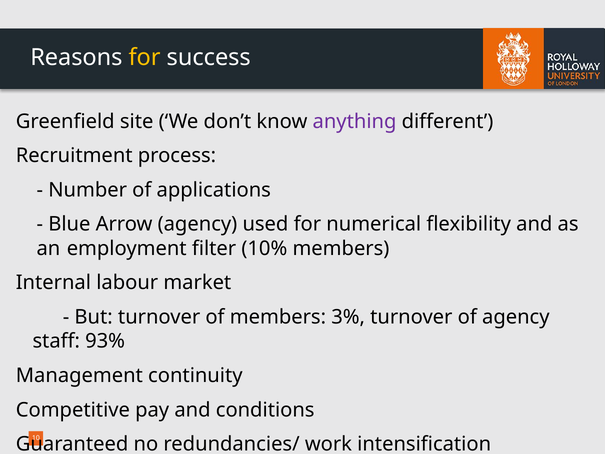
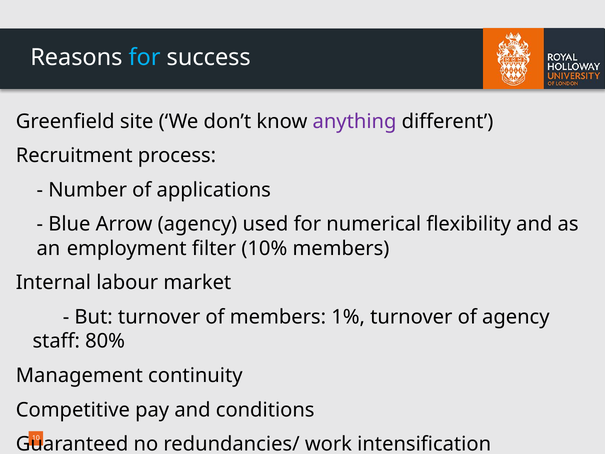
for colour: yellow -> light blue (145, 57)
3%: 3% -> 1% (348, 317)
93%: 93% -> 80% (105, 341)
